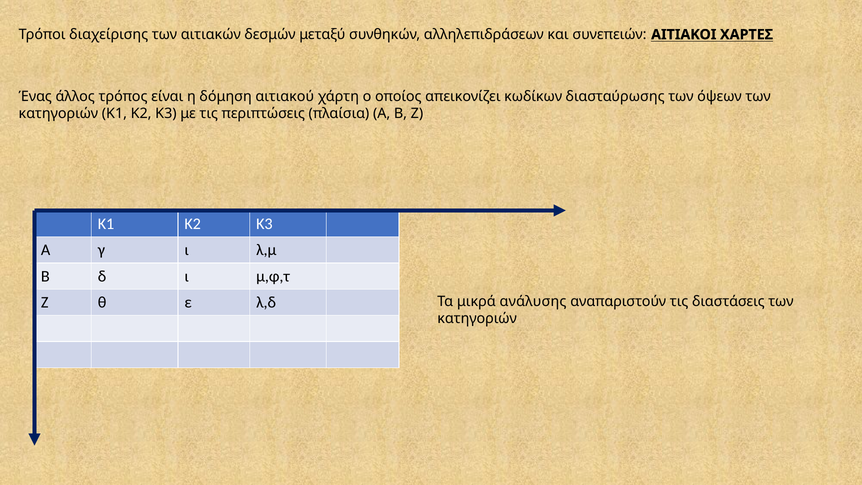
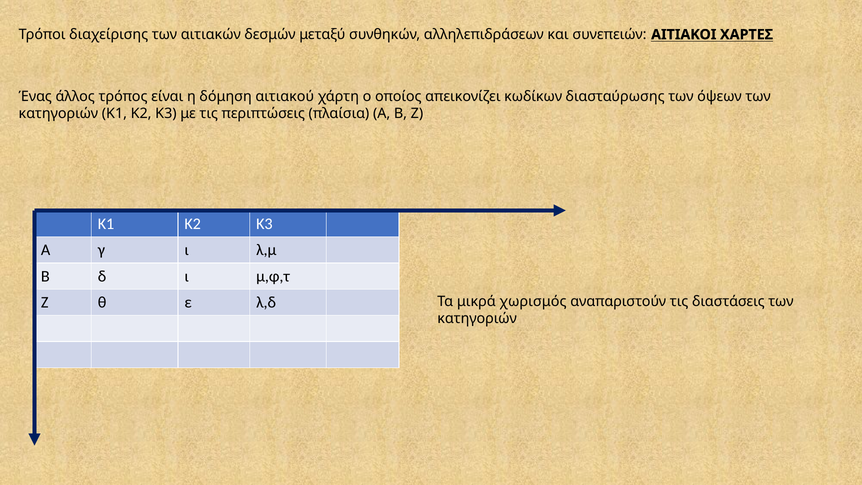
ανάλυσης: ανάλυσης -> χωρισμός (533, 301)
